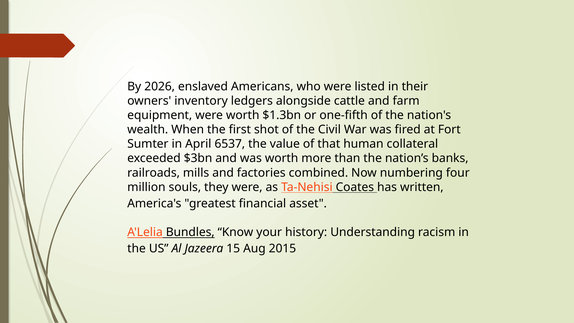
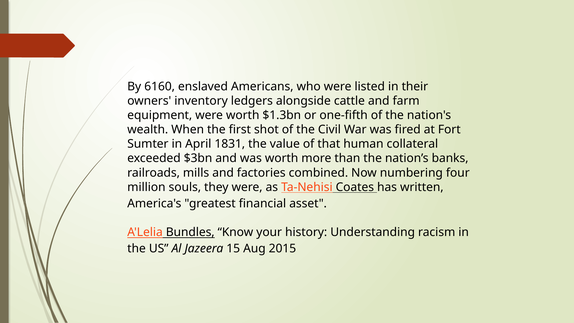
2026: 2026 -> 6160 (160, 87)
6537: 6537 -> 1831 (230, 144)
